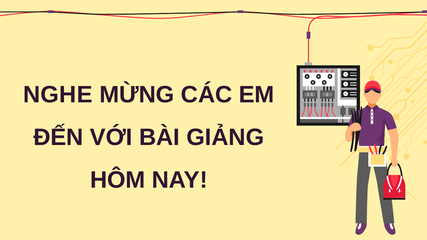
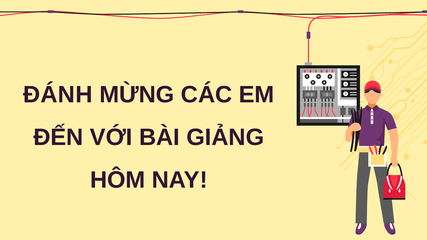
NGHE: NGHE -> ĐÁNH (58, 95)
